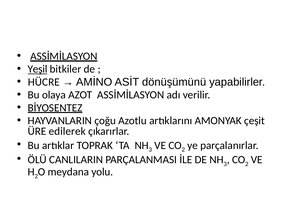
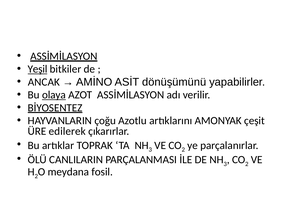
HÜCRE: HÜCRE -> ANCAK (44, 82)
olaya underline: none -> present (54, 95)
yolu: yolu -> fosil (102, 172)
